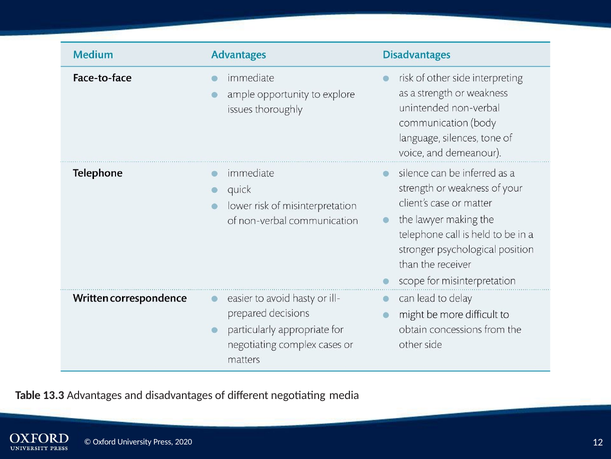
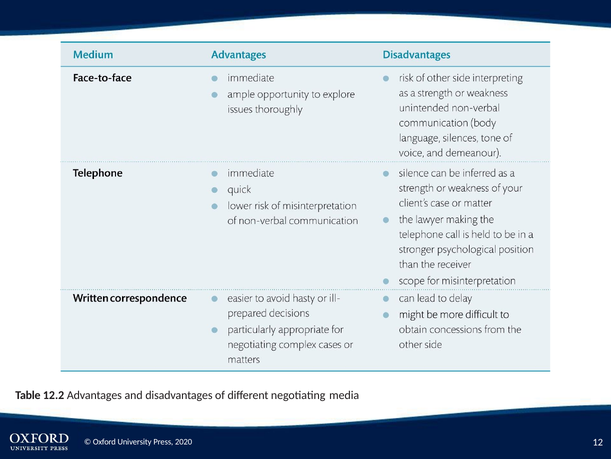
13.3: 13.3 -> 12.2 (54, 395)
